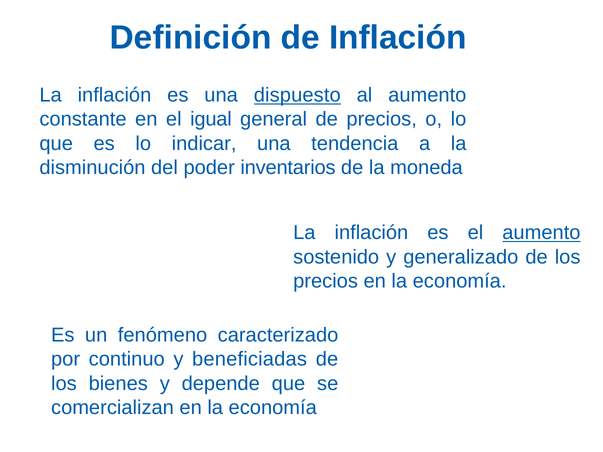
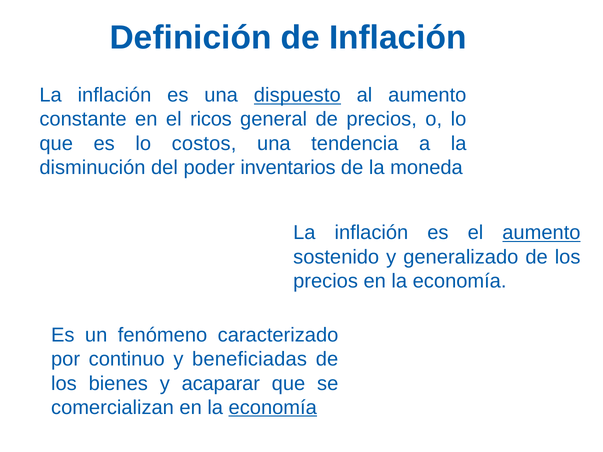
igual: igual -> ricos (211, 119)
indicar: indicar -> costos (204, 144)
depende: depende -> acaparar (221, 384)
economía underline: none -> present (273, 408)
